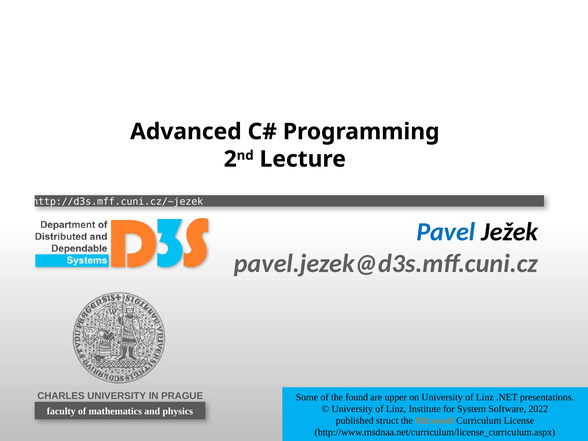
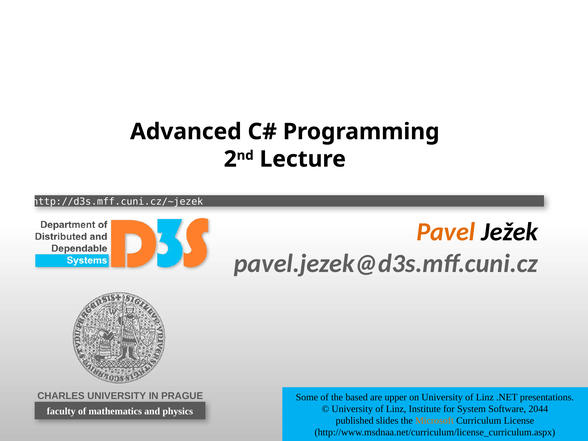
Pavel colour: blue -> orange (446, 232)
found: found -> based (357, 397)
2022: 2022 -> 2044 (538, 409)
struct: struct -> slides (387, 421)
